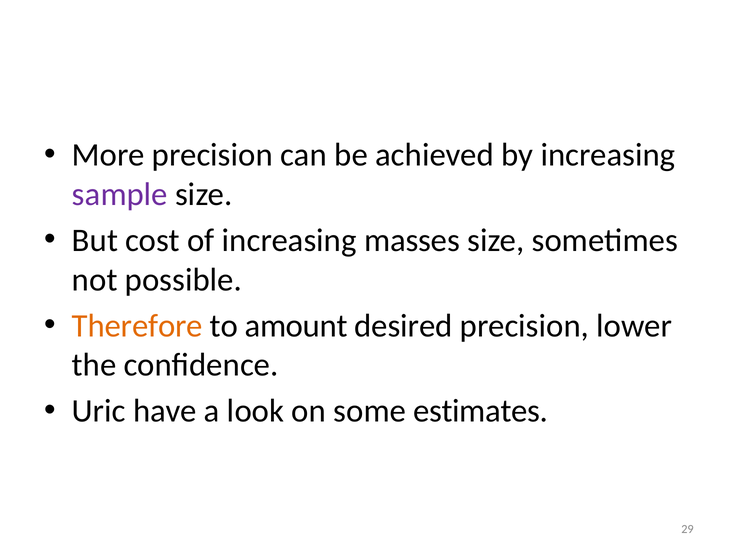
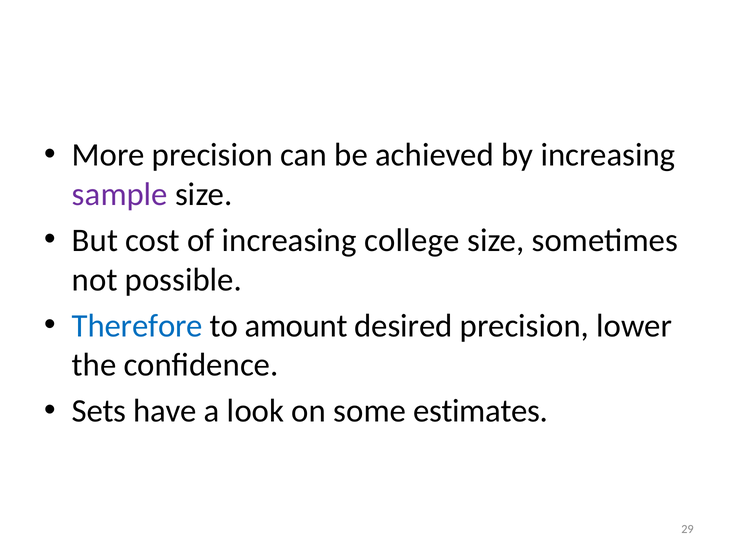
masses: masses -> college (412, 240)
Therefore colour: orange -> blue (137, 325)
Uric: Uric -> Sets (99, 411)
